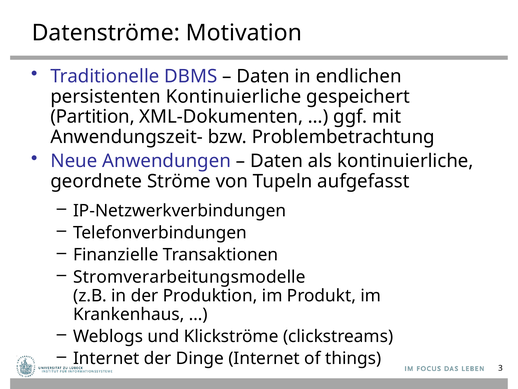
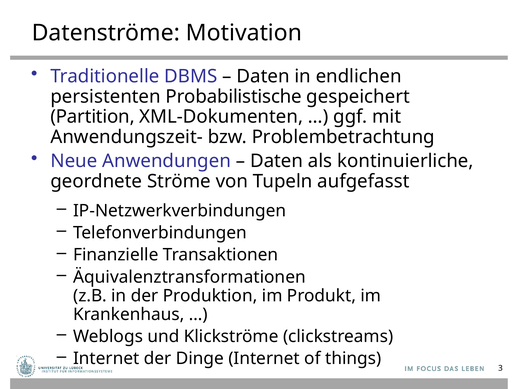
persistenten Kontinuierliche: Kontinuierliche -> Probabilistische (234, 96)
Stromverarbeitungsmodelle: Stromverarbeitungsmodelle -> Äquivalenztransformationen (189, 277)
